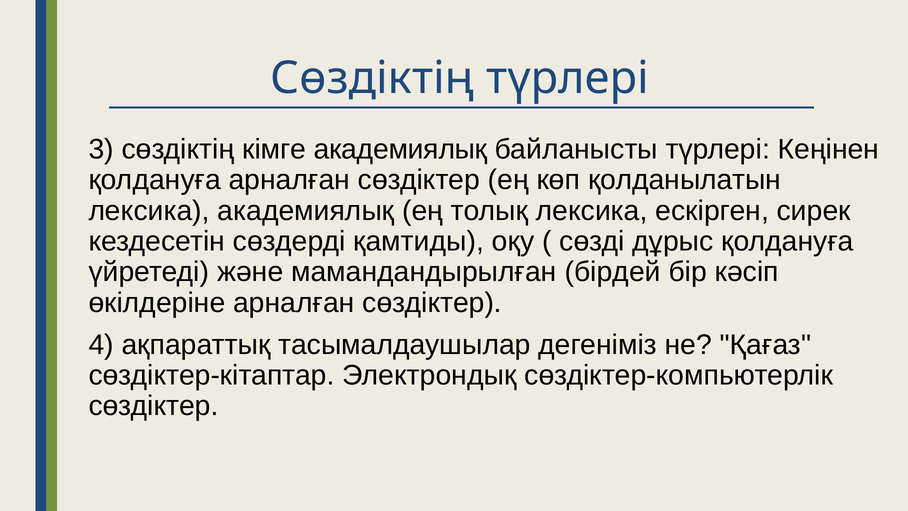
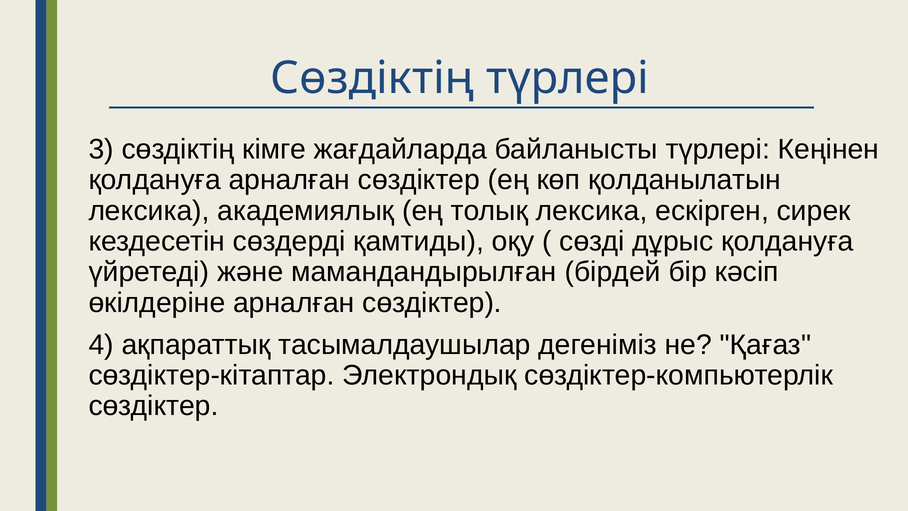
кімге академиялық: академиялық -> жағдайларда (400, 149)
